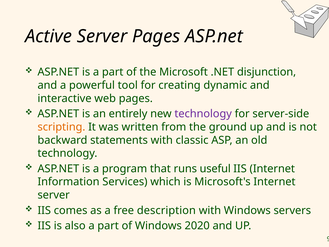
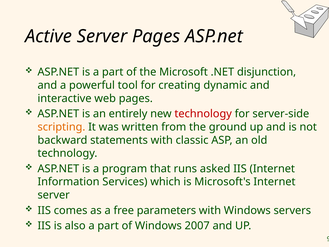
technology colour: purple -> red (203, 114)
useful: useful -> asked (215, 168)
description: description -> parameters (166, 210)
2020: 2020 -> 2007 (197, 226)
